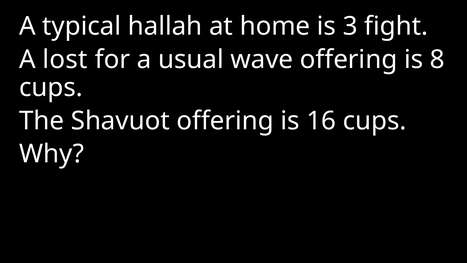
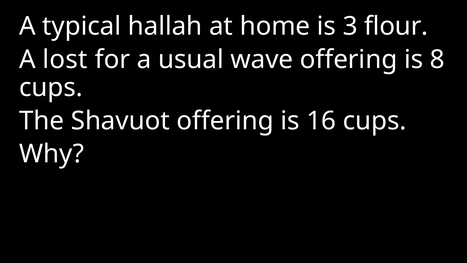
fight: fight -> flour (396, 26)
